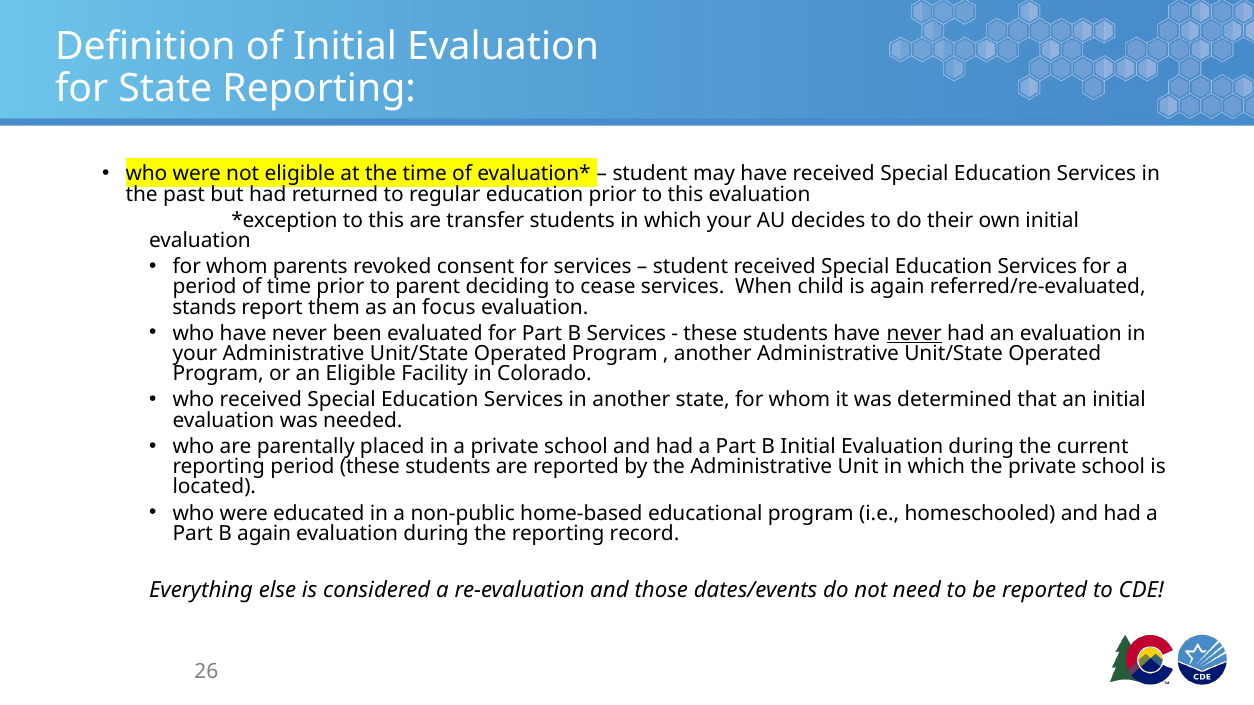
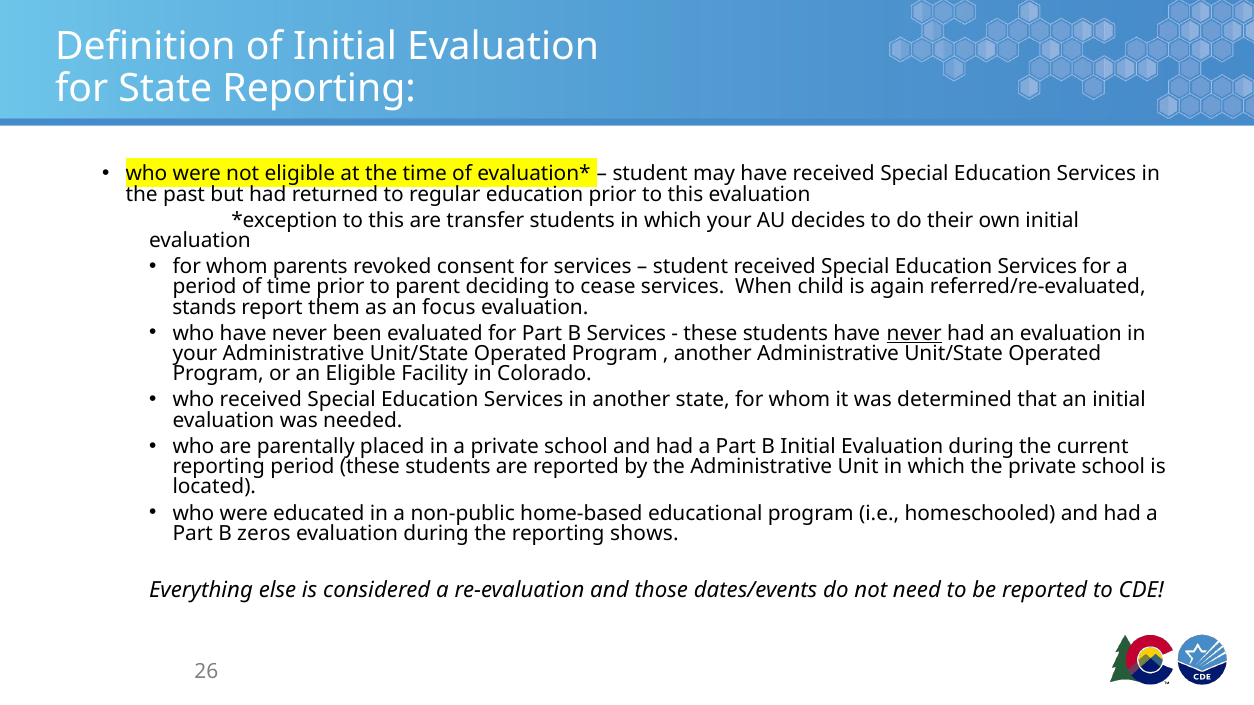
B again: again -> zeros (264, 534)
record: record -> shows (644, 534)
